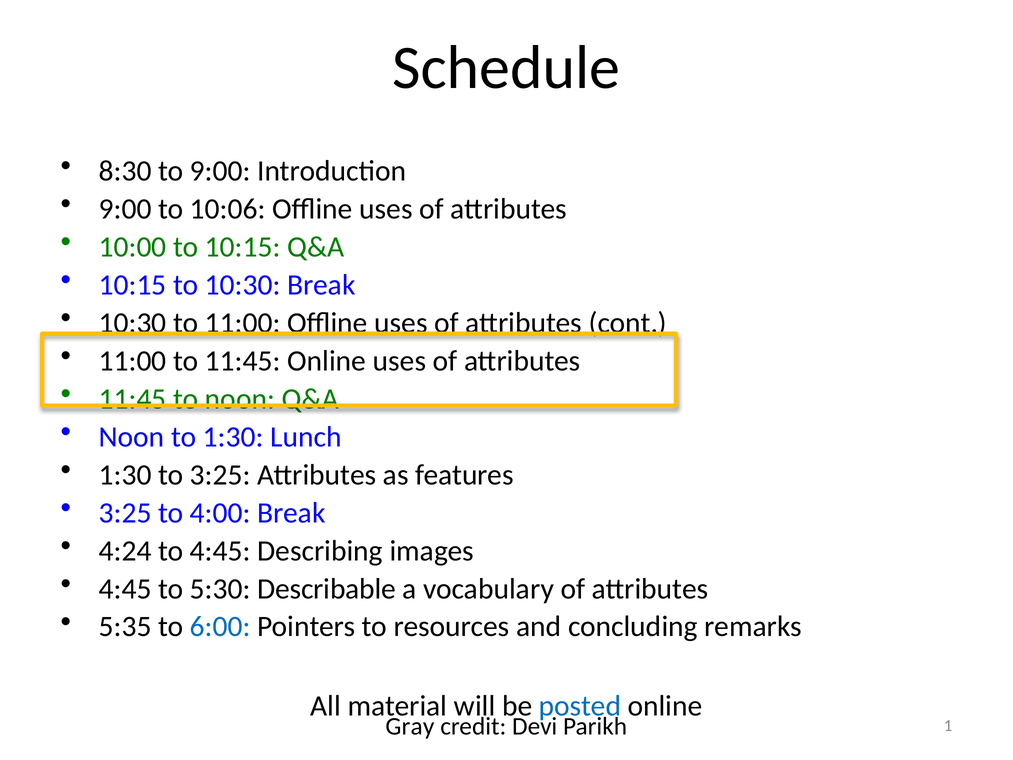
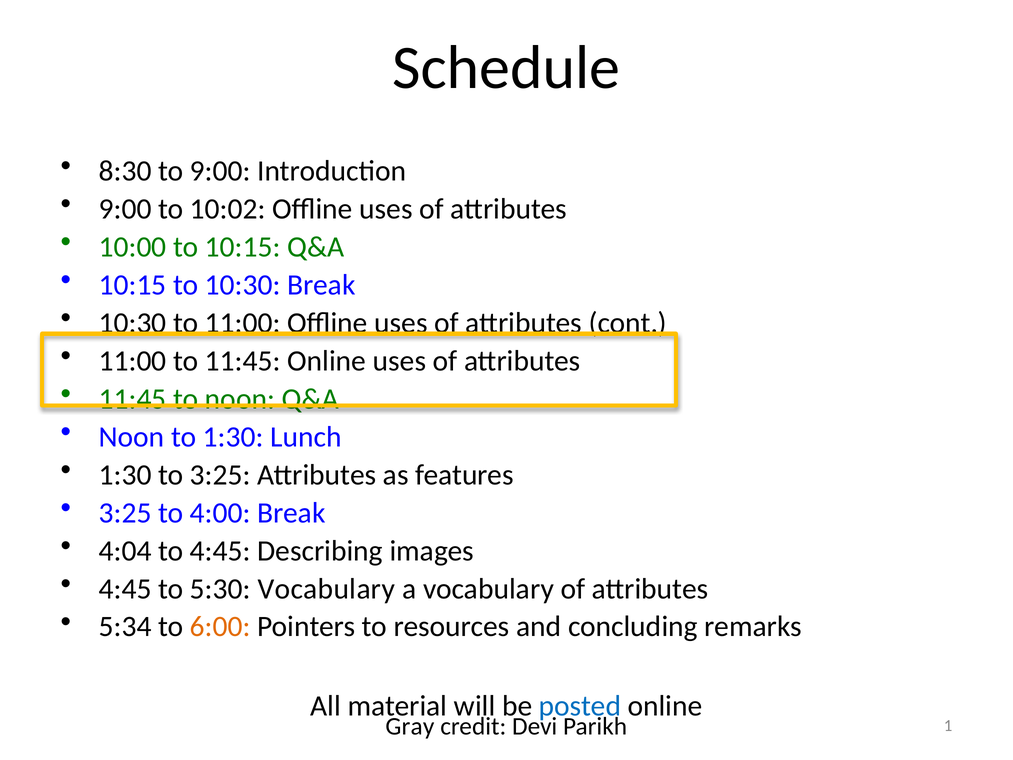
10:06: 10:06 -> 10:02 (228, 209)
4:24: 4:24 -> 4:04 (125, 551)
5:30 Describable: Describable -> Vocabulary (326, 589)
5:35: 5:35 -> 5:34 (125, 627)
6:00 colour: blue -> orange (220, 627)
